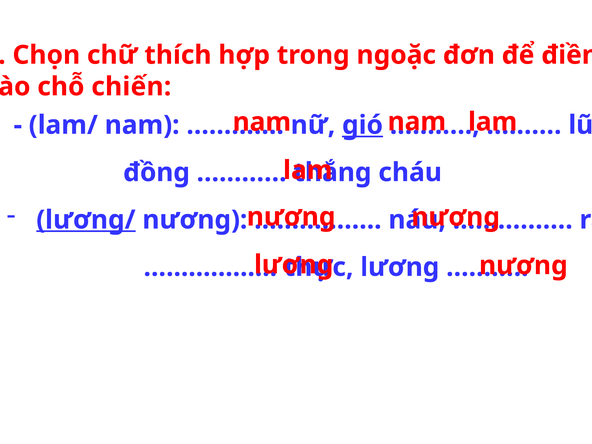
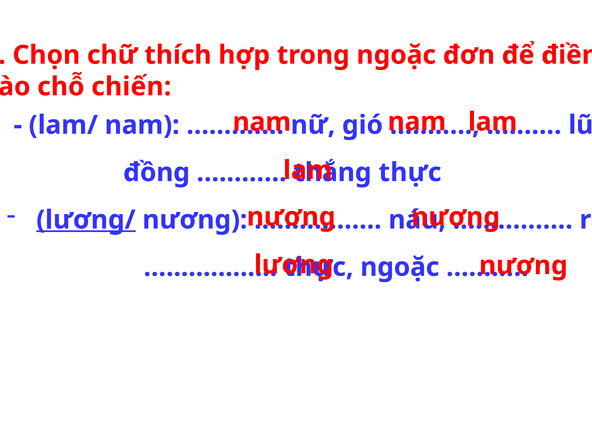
gió underline: present -> none (362, 125)
cháu: cháu -> thực (410, 172)
lương: lương -> ngoặc (400, 267)
